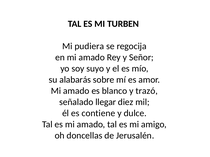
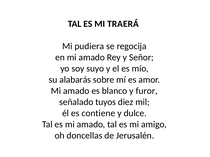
TURBEN: TURBEN -> TRAERÁ (123, 24)
trazó: trazó -> furor (147, 91)
llegar: llegar -> tuyos (106, 102)
